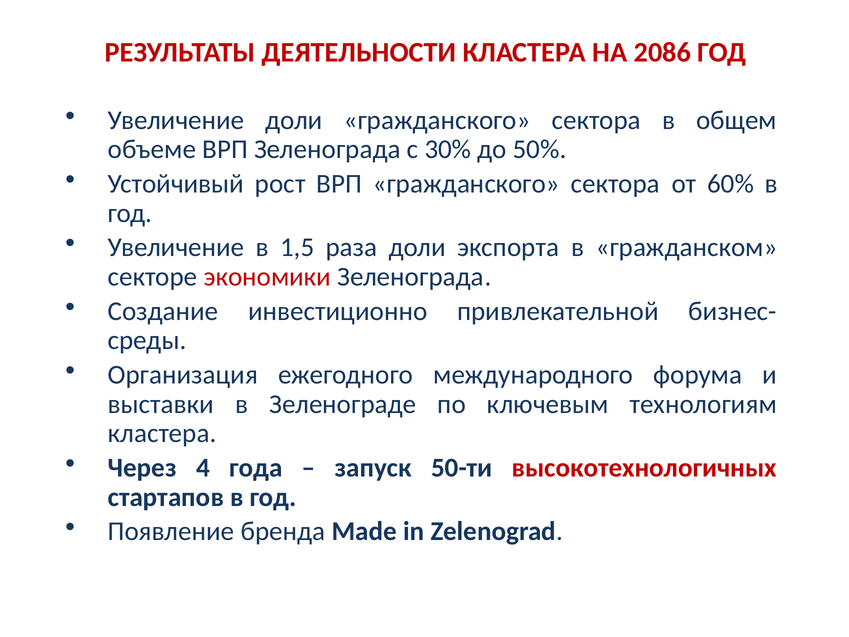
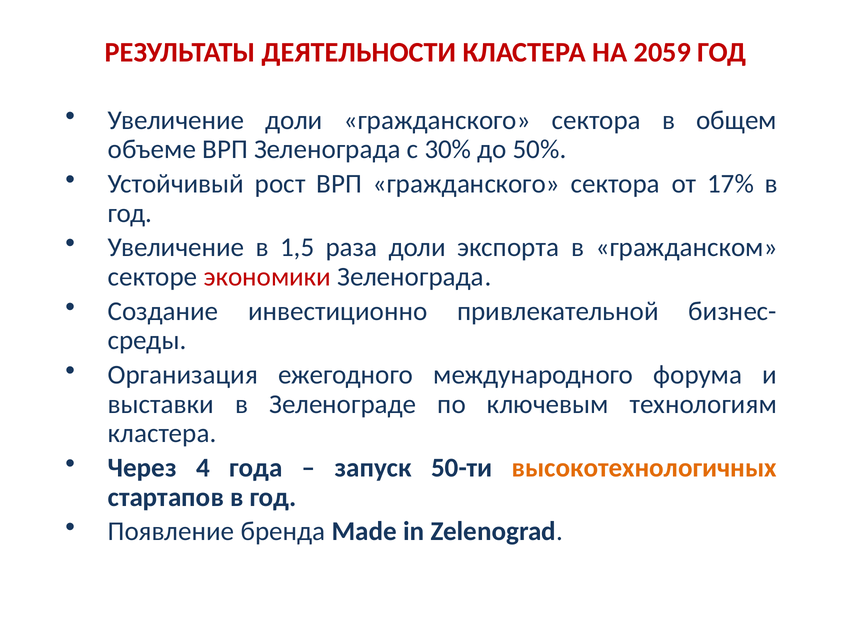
2086: 2086 -> 2059 (662, 52)
60%: 60% -> 17% (730, 184)
высокотехнологичных colour: red -> orange (644, 468)
